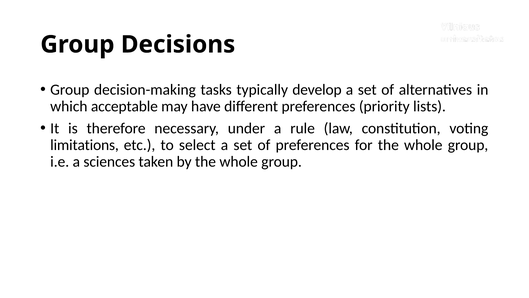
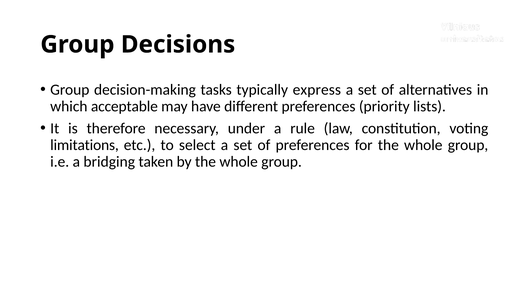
develop: develop -> express (317, 89)
sciences: sciences -> bridging (109, 162)
